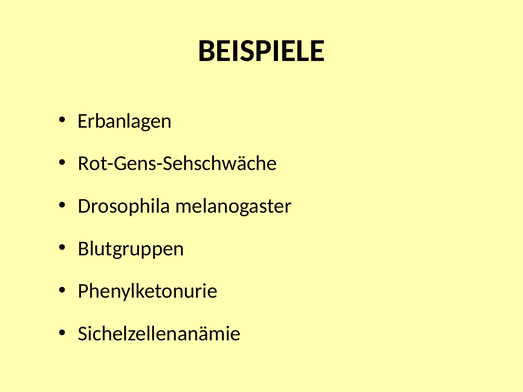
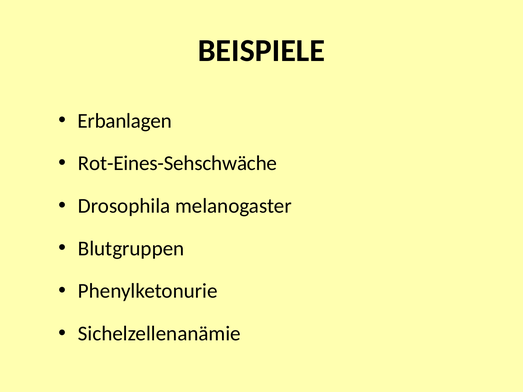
Rot-Gens-Sehschwäche: Rot-Gens-Sehschwäche -> Rot-Eines-Sehschwäche (178, 163)
